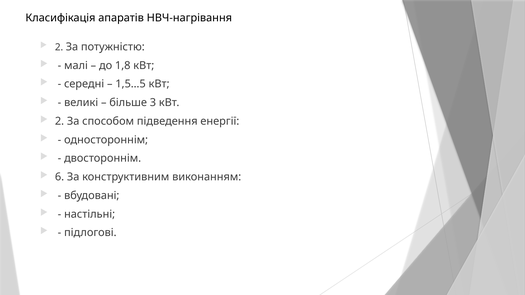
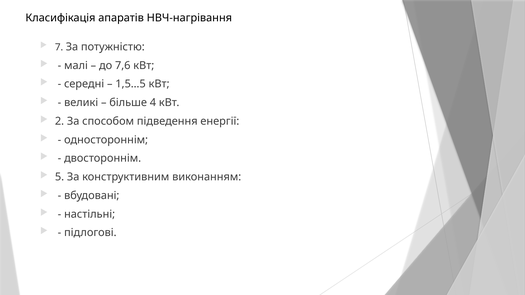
2: 2 -> 7 (59, 47)
1,8: 1,8 -> 7,6 (123, 66)
3: 3 -> 4 (153, 103)
6: 6 -> 5 (60, 177)
